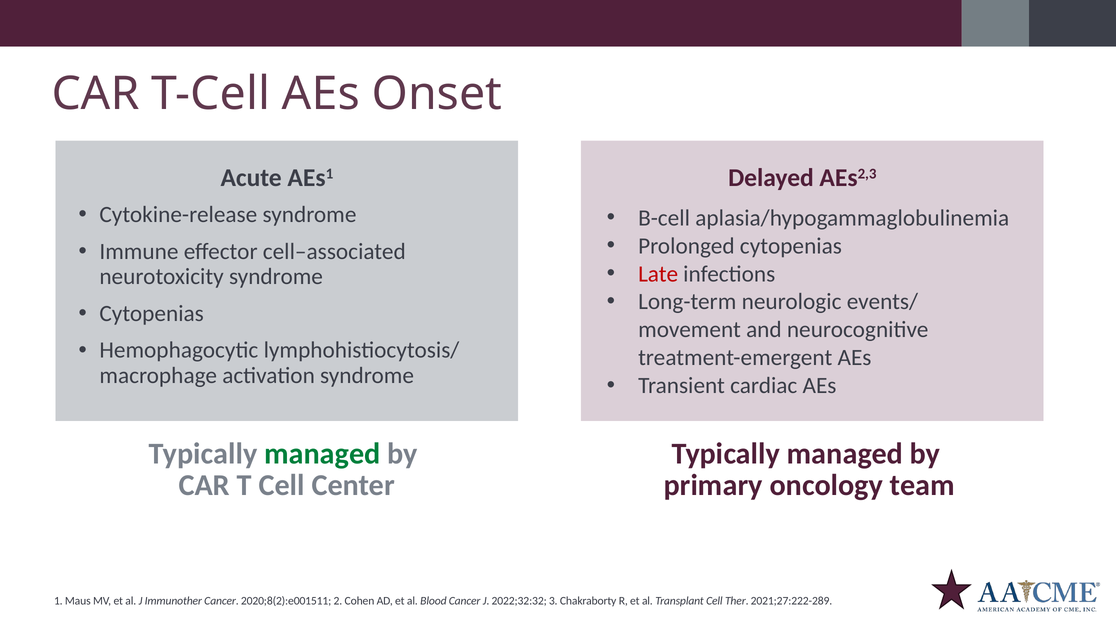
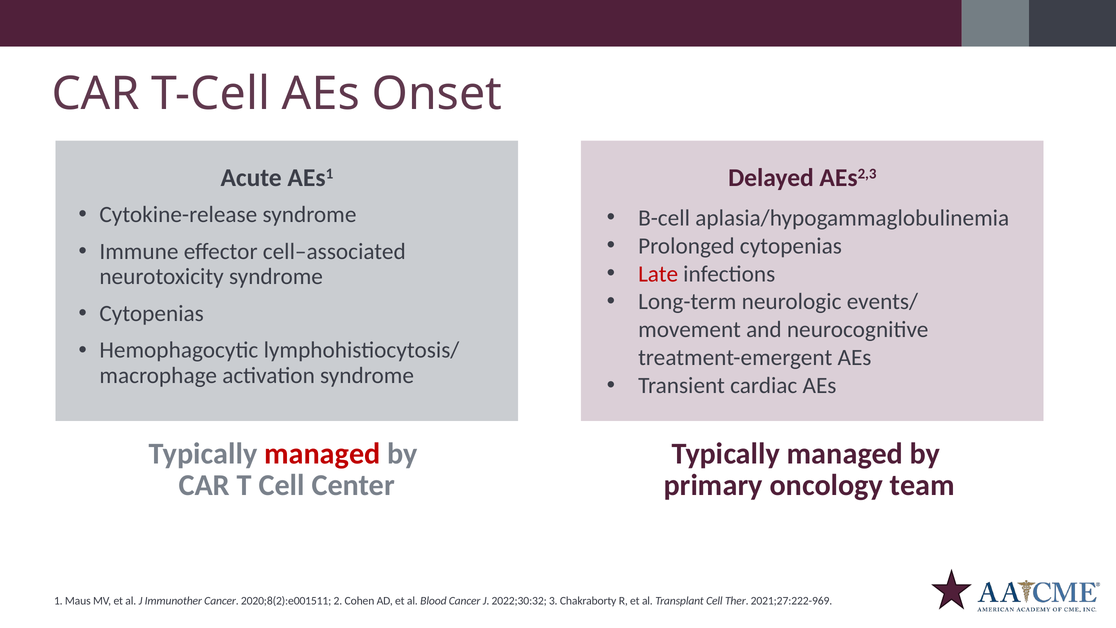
managed colour: green -> red (322, 454)
2022;32:32: 2022;32:32 -> 2022;30:32 (519, 601)
2021;27:222-289: 2021;27:222-289 -> 2021;27:222-969 (791, 601)
